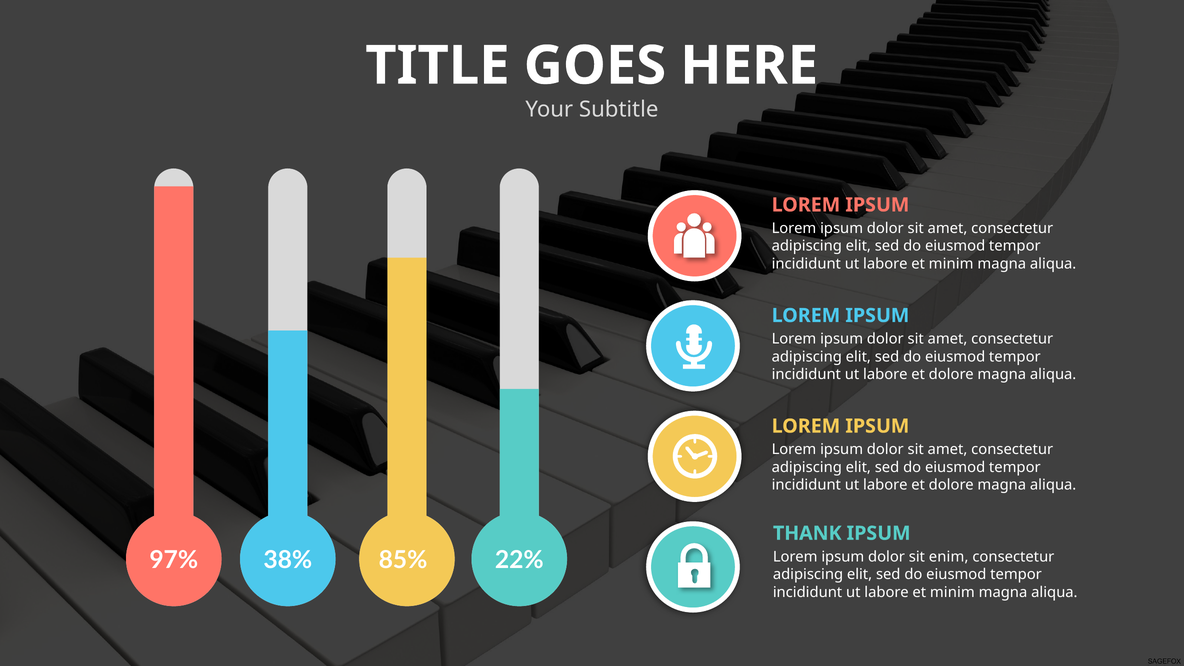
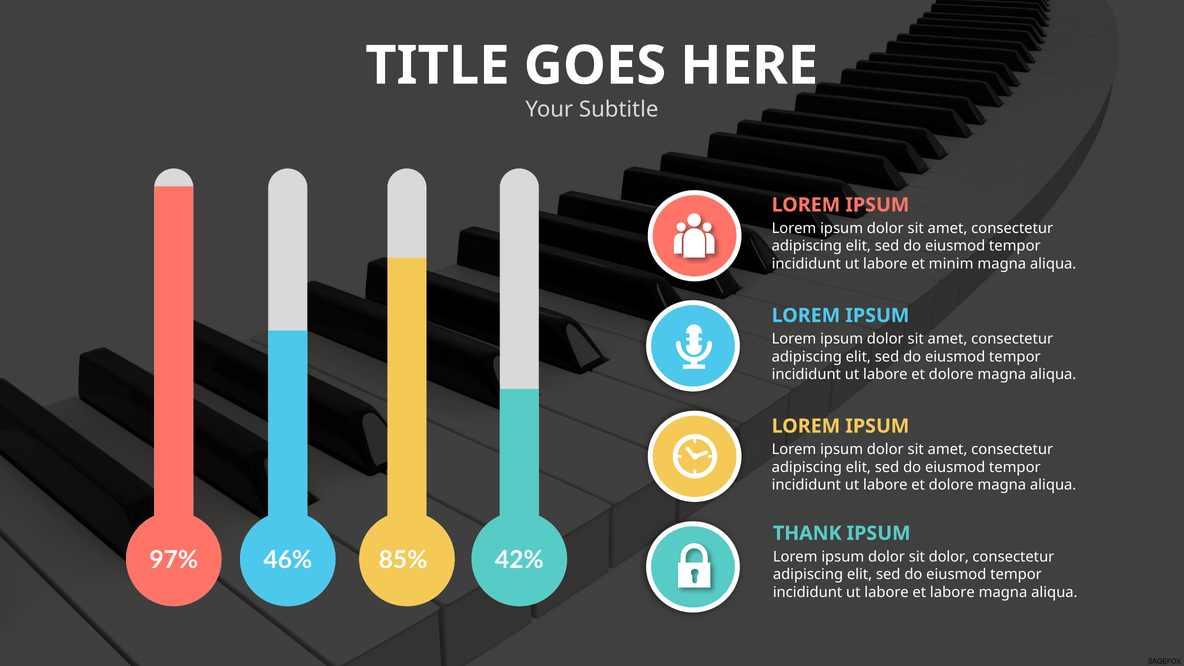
38%: 38% -> 46% (288, 560)
22%: 22% -> 42% (519, 560)
sit enim: enim -> dolor (949, 557)
minim: minim -> labore (952, 592)
